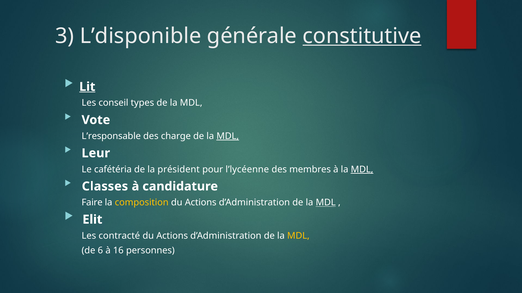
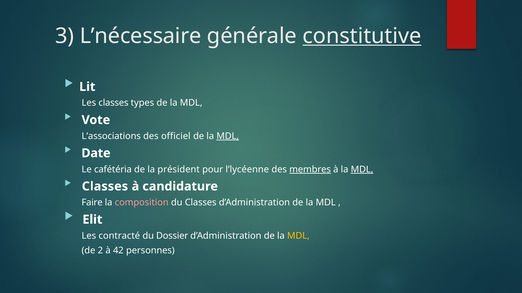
L’disponible: L’disponible -> L’nécessaire (141, 36)
Lit underline: present -> none (87, 87)
Les conseil: conseil -> classes (113, 103)
L’responsable: L’responsable -> L’associations (111, 136)
charge: charge -> officiel (176, 136)
Leur: Leur -> Date (96, 153)
membres underline: none -> present (310, 170)
composition colour: yellow -> pink (142, 203)
Actions: Actions -> Classes (201, 203)
MDL underline: present -> none (326, 203)
Actions: Actions -> Dossier (172, 236)
6: 6 -> 2 (100, 251)
16: 16 -> 42 (118, 251)
